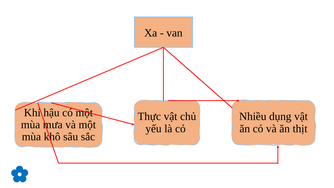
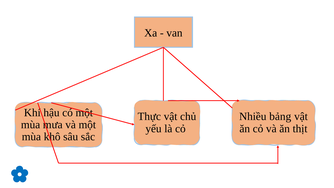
dụng: dụng -> bảng (280, 116)
